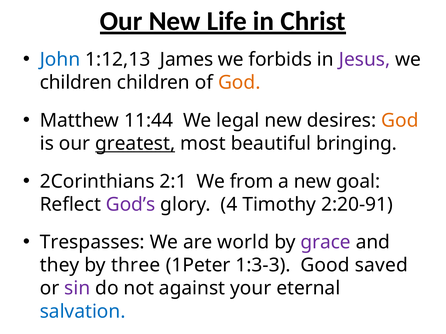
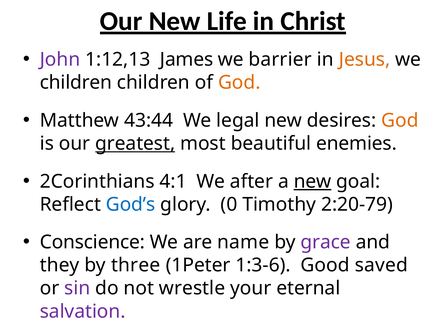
John colour: blue -> purple (60, 60)
forbids: forbids -> barrier (280, 60)
Jesus colour: purple -> orange (364, 60)
11:44: 11:44 -> 43:44 (149, 121)
bringing: bringing -> enemies (356, 144)
2:1: 2:1 -> 4:1 (173, 182)
from: from -> after (252, 182)
new underline: none -> present (313, 182)
God’s colour: purple -> blue (131, 205)
4: 4 -> 0 (229, 205)
2:20-91: 2:20-91 -> 2:20-79 (357, 205)
Trespasses: Trespasses -> Conscience (92, 243)
world: world -> name (243, 243)
1:3-3: 1:3-3 -> 1:3-6 (263, 266)
against: against -> wrestle (192, 289)
salvation colour: blue -> purple (83, 312)
